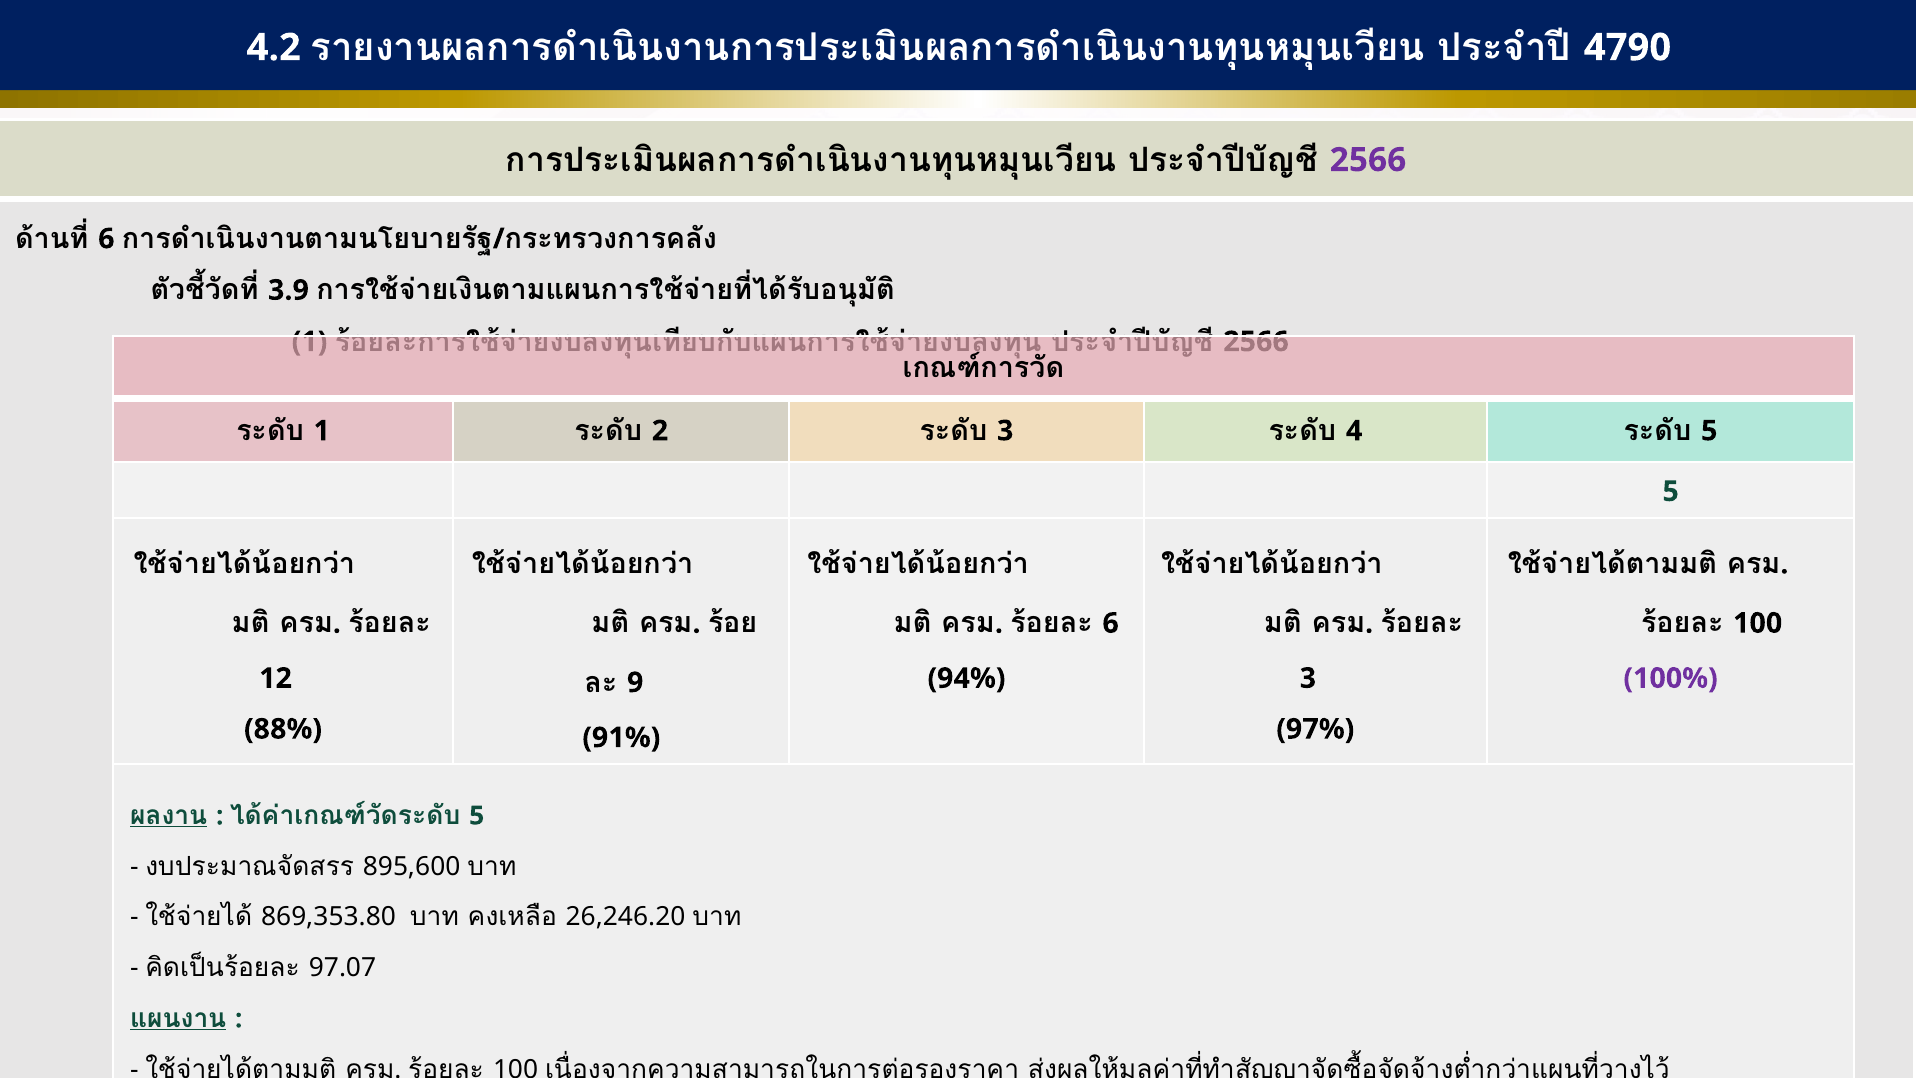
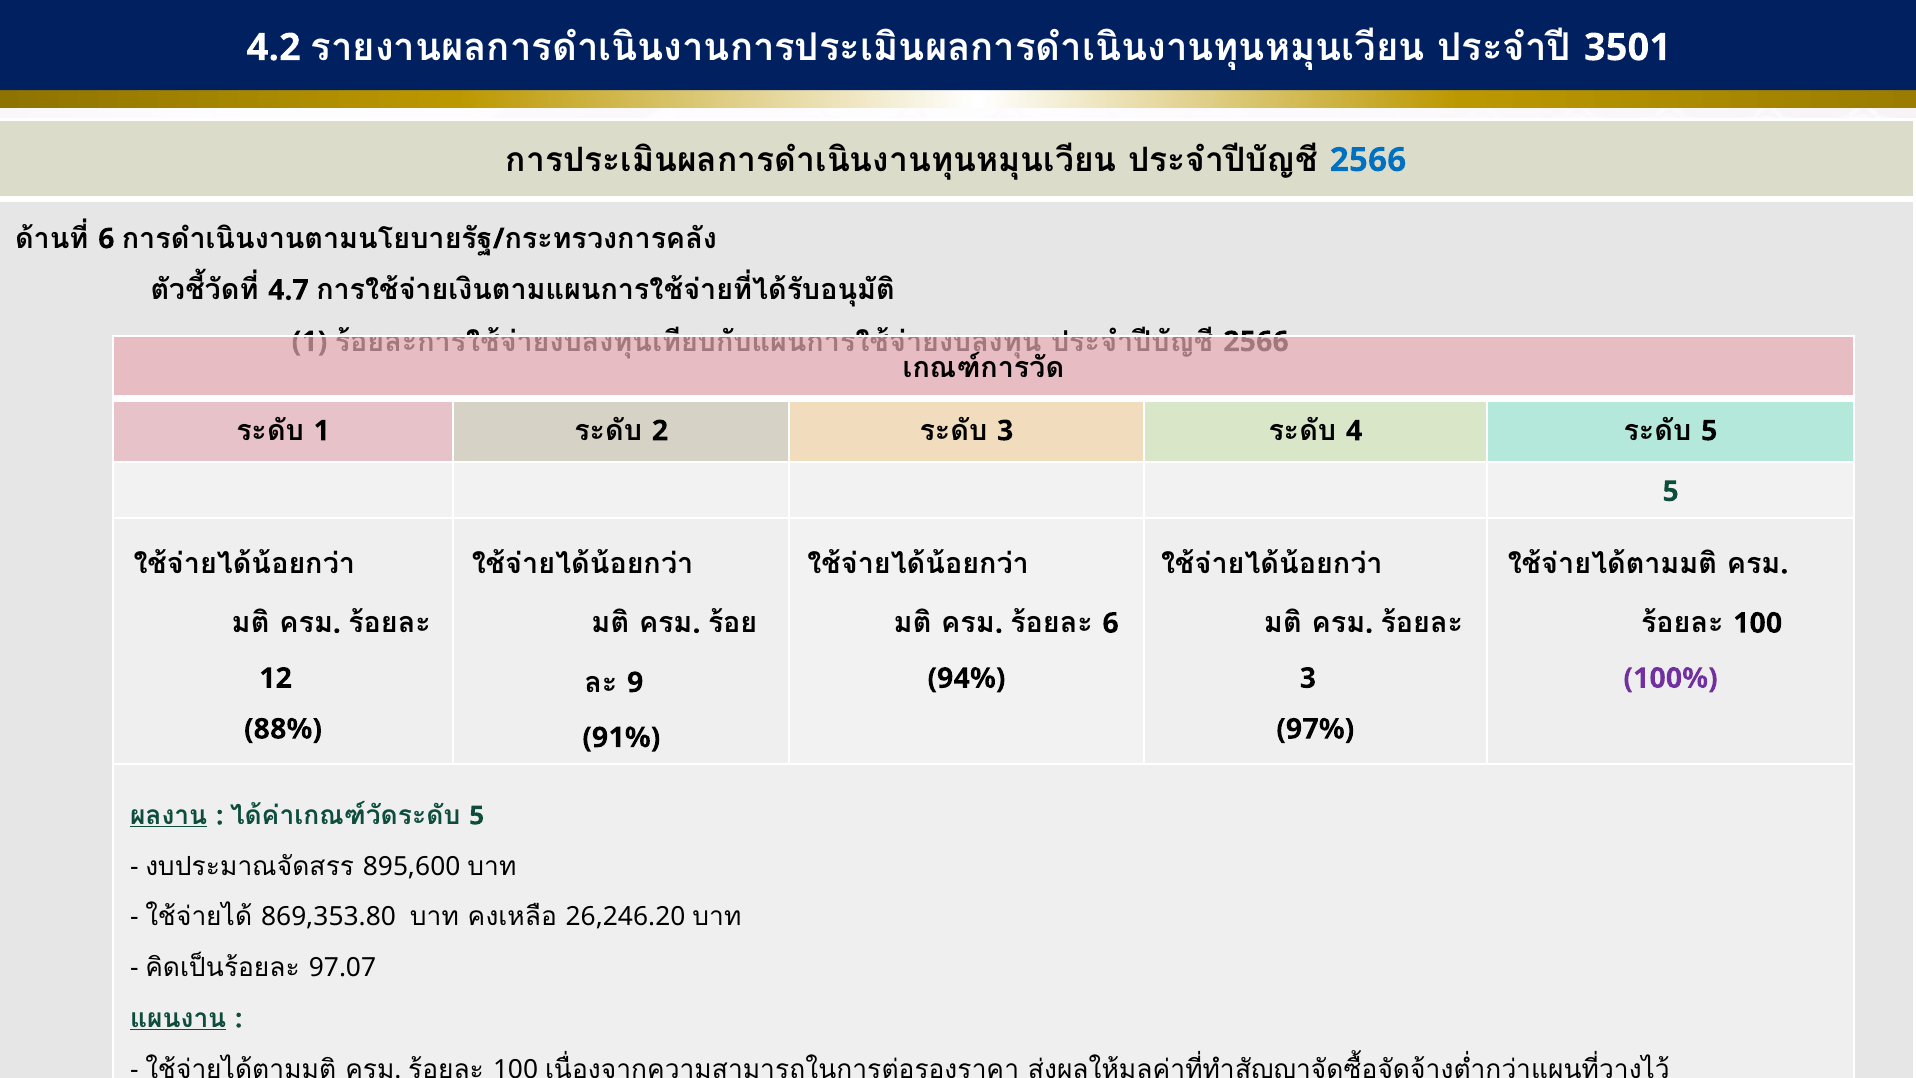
4790: 4790 -> 3501 (1628, 48)
2566 colour: purple -> blue (1368, 160)
3.9: 3.9 -> 4.7 (288, 290)
